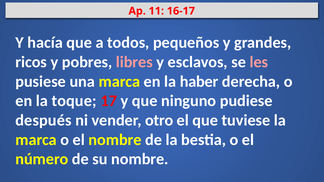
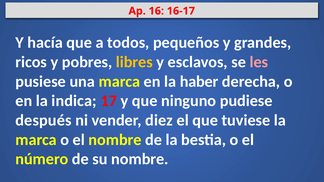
11: 11 -> 16 (156, 11)
libres colour: pink -> yellow (134, 62)
toque: toque -> indica (74, 101)
otro: otro -> diez (159, 120)
